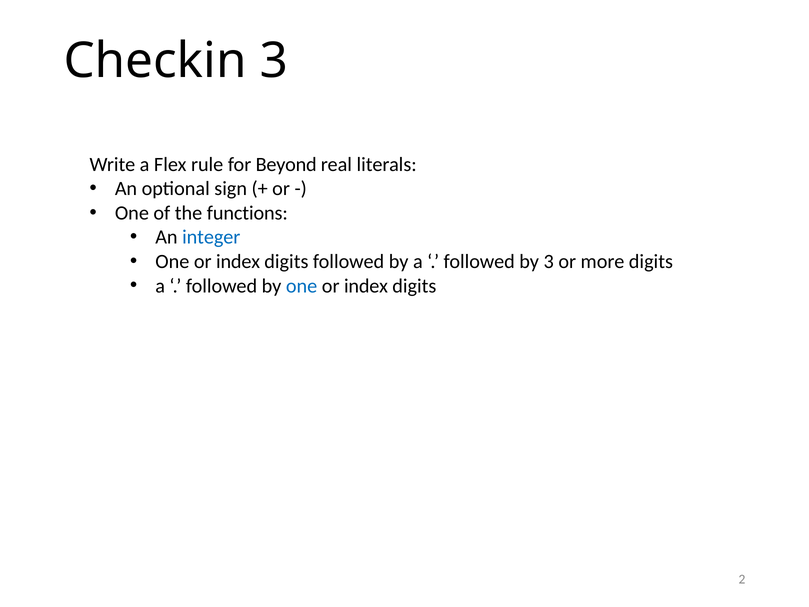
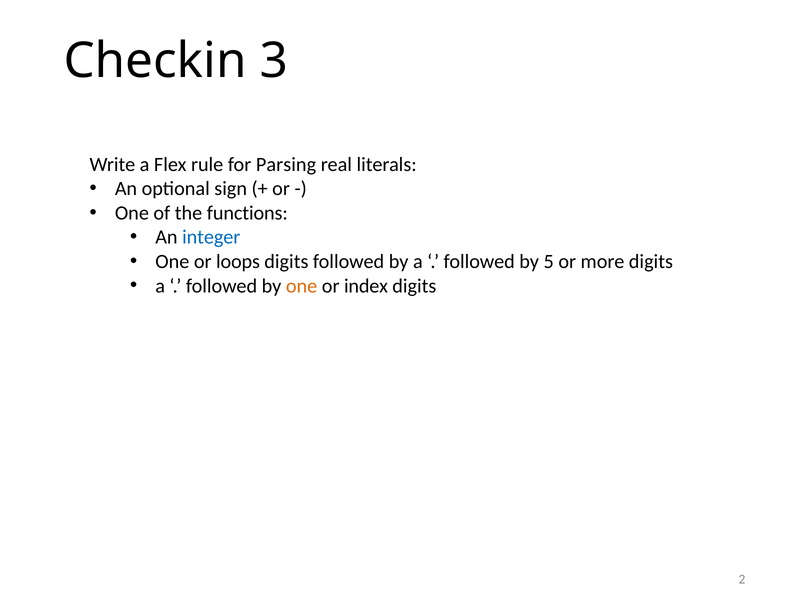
Beyond: Beyond -> Parsing (286, 164)
index: index -> loops (238, 261)
by 3: 3 -> 5 (549, 261)
one colour: blue -> orange (302, 286)
